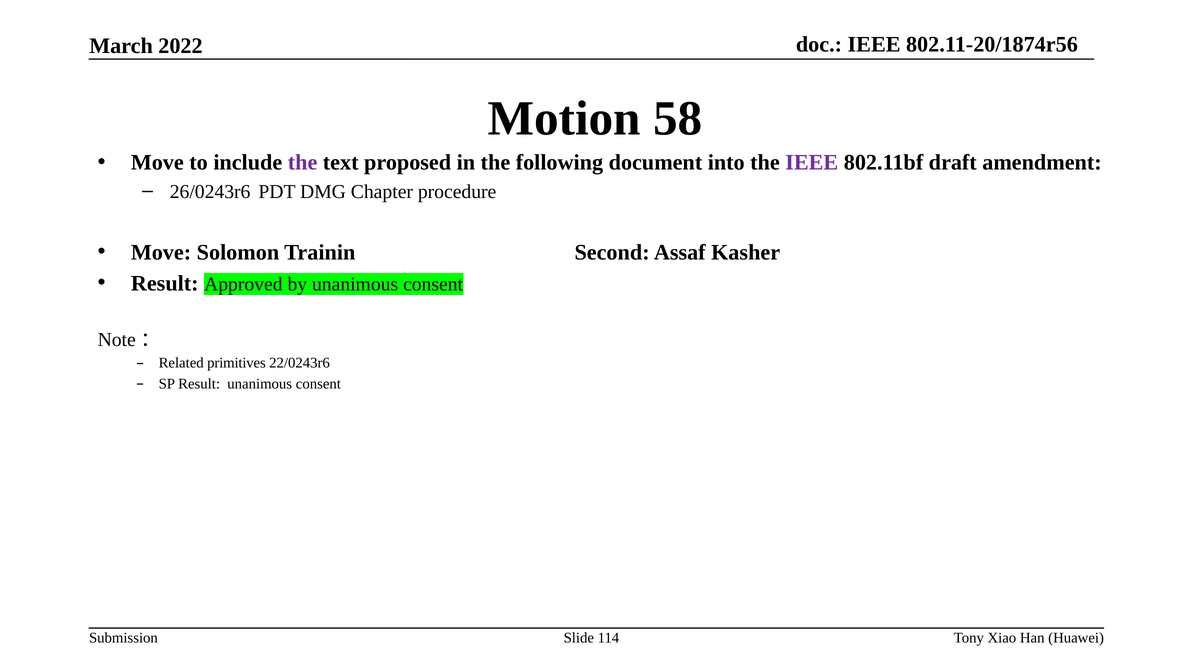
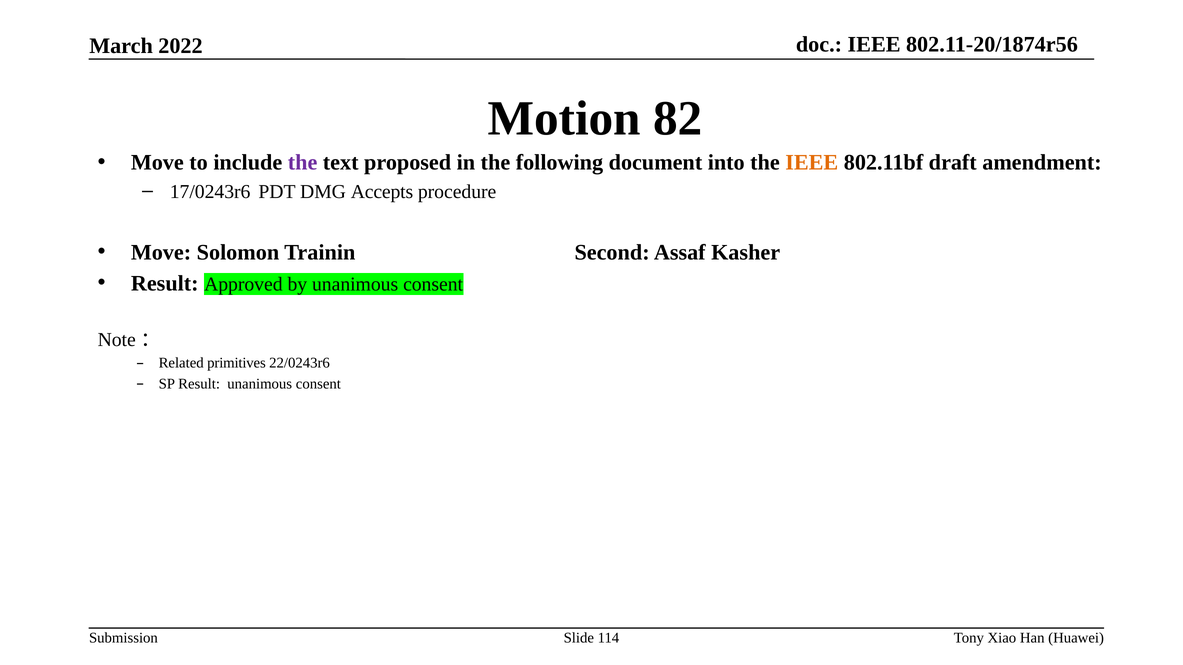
58: 58 -> 82 (678, 119)
IEEE colour: purple -> orange (812, 163)
26/0243r6: 26/0243r6 -> 17/0243r6 (210, 192)
Chapter: Chapter -> Accepts (382, 192)
